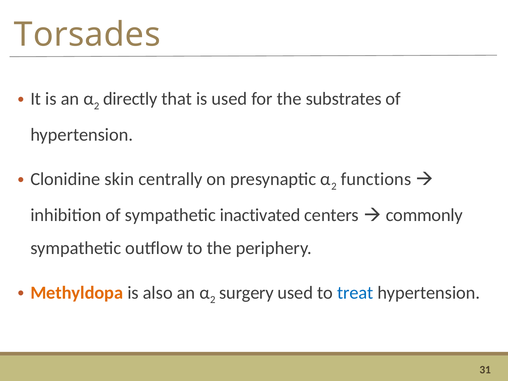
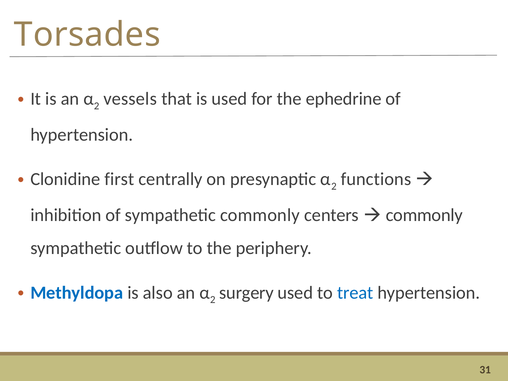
directly: directly -> vessels (130, 99)
substrates: substrates -> ephedrine (344, 99)
skin: skin -> first (119, 179)
sympathetic inactivated: inactivated -> commonly (260, 215)
Methyldopa colour: orange -> blue (77, 293)
